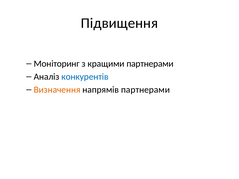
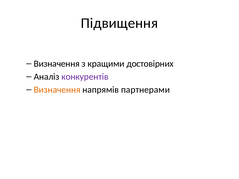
Моніторинг: Моніторинг -> Визначення (57, 64)
кращими партнерами: партнерами -> достовірних (150, 64)
конкурентів colour: blue -> purple (85, 77)
